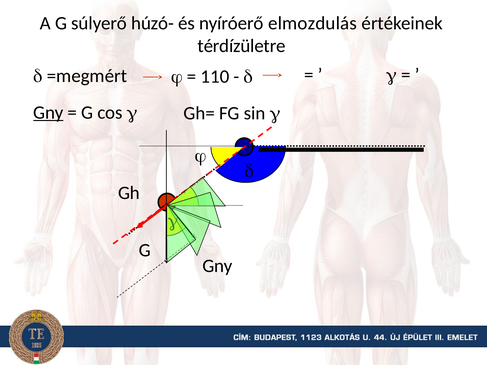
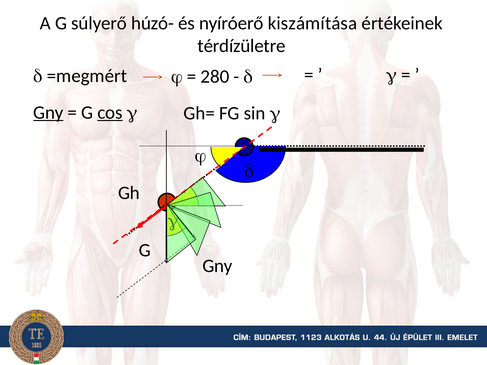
elmozdulás: elmozdulás -> kiszámítása (313, 23)
110: 110 -> 280 (215, 77)
cos underline: none -> present (110, 113)
